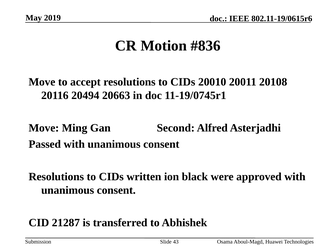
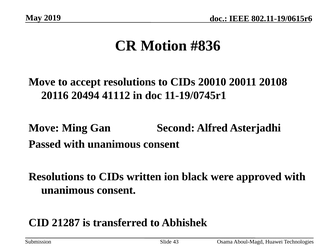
20663: 20663 -> 41112 (116, 95)
